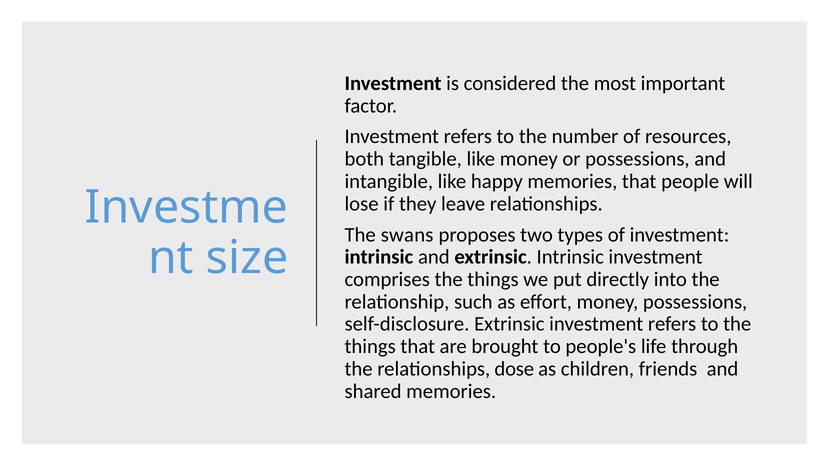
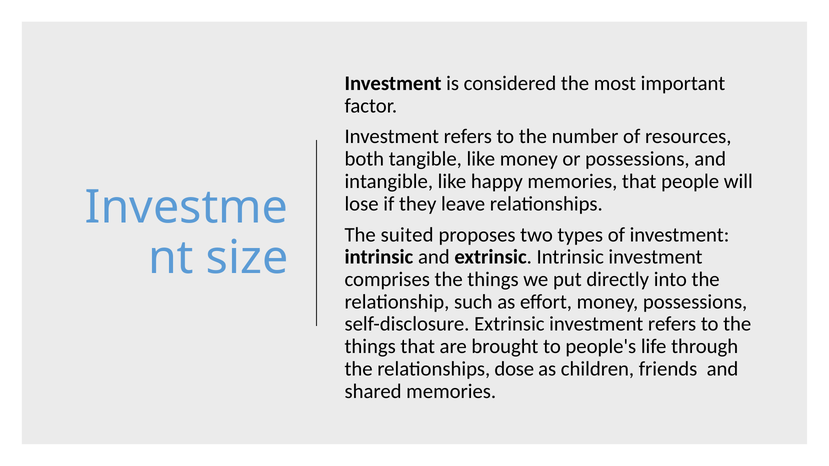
swans: swans -> suited (407, 235)
